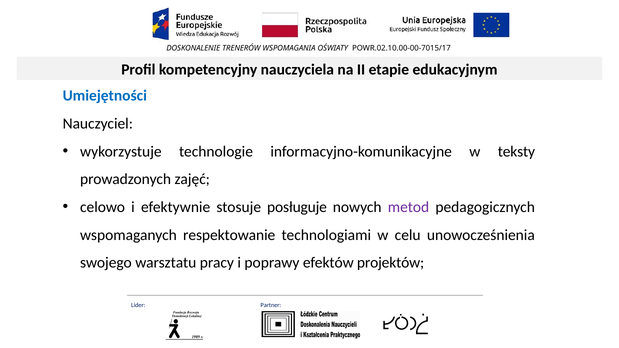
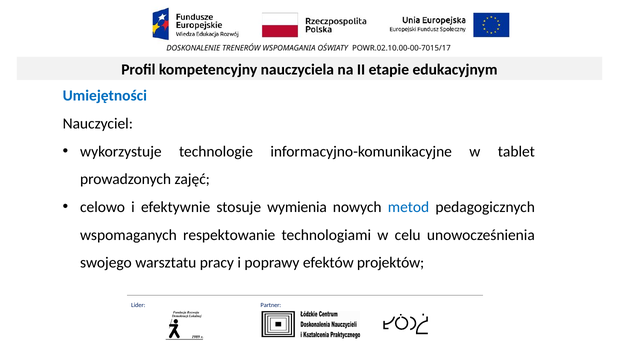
teksty: teksty -> tablet (516, 152)
posługuje: posługuje -> wymienia (297, 207)
metod colour: purple -> blue (409, 207)
